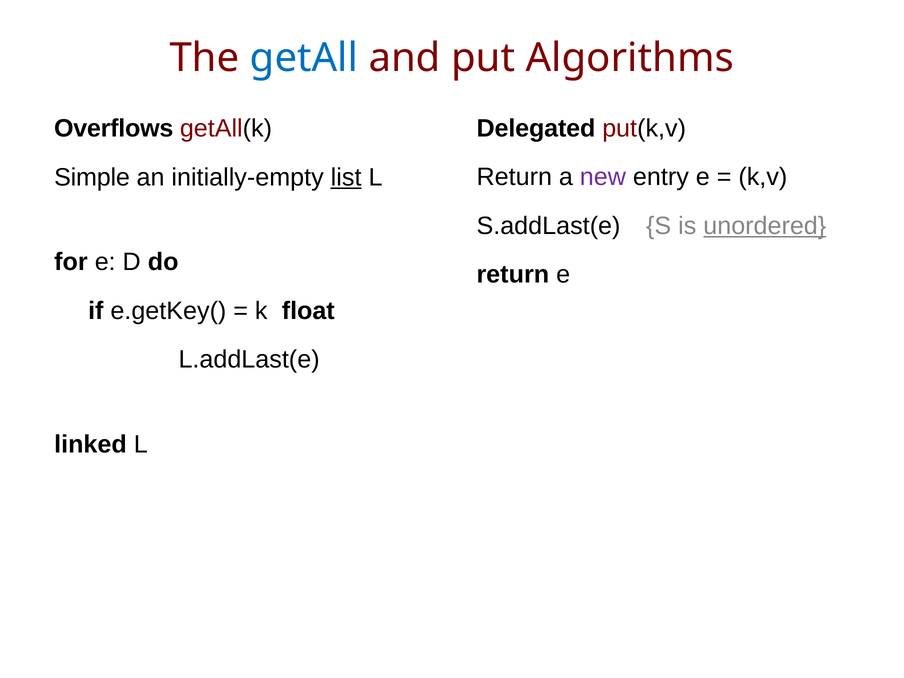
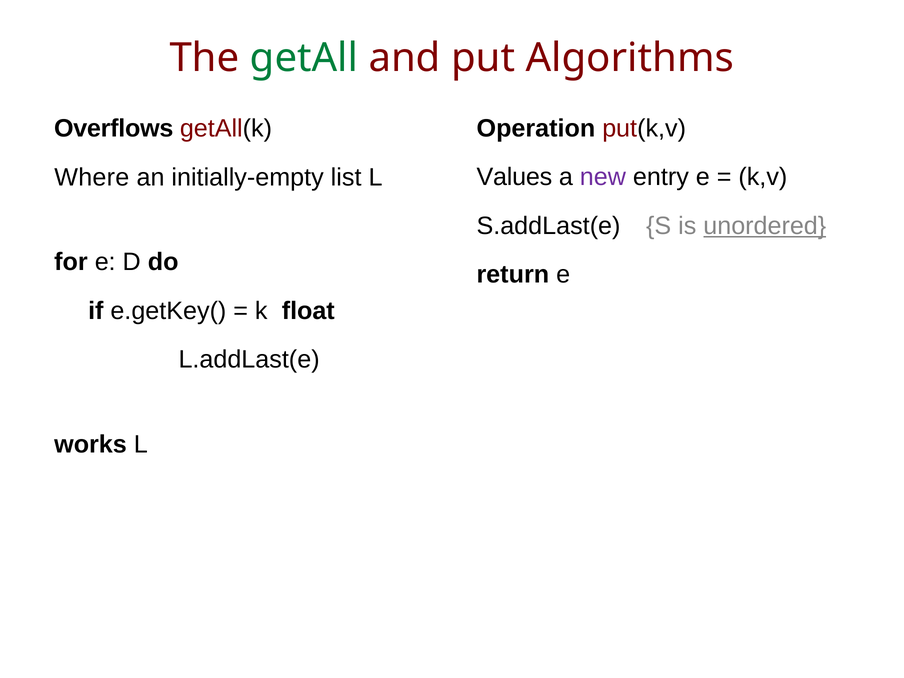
getAll colour: blue -> green (304, 58)
Delegated: Delegated -> Operation (536, 128)
Simple: Simple -> Where (92, 177)
list underline: present -> none (346, 177)
Return: Return -> Values (514, 177)
linked: linked -> works (91, 444)
